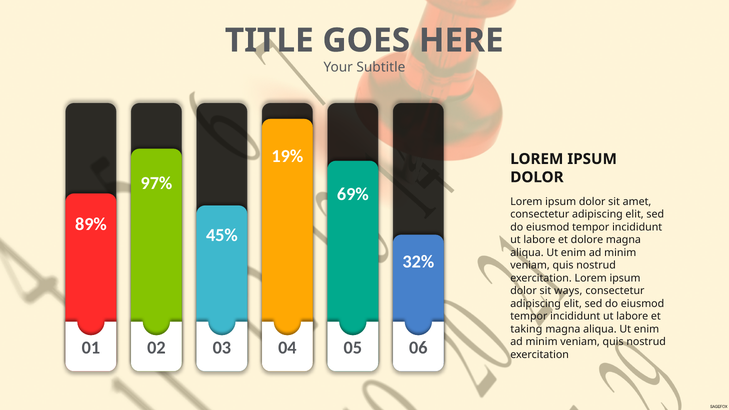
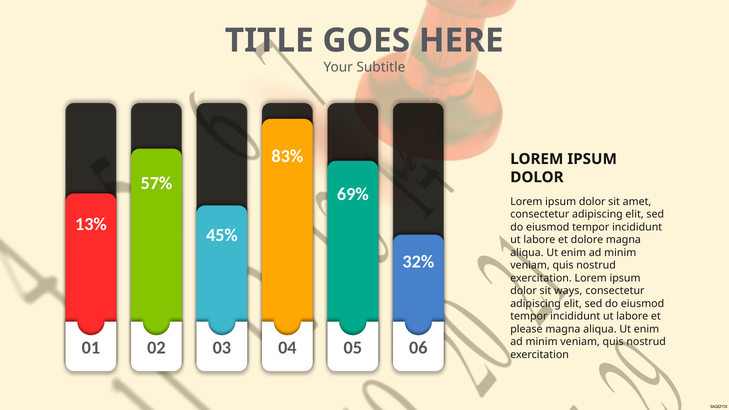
19%: 19% -> 83% (287, 156)
97%: 97% -> 57% (156, 183)
89%: 89% -> 13% (91, 224)
taking: taking -> please (526, 329)
